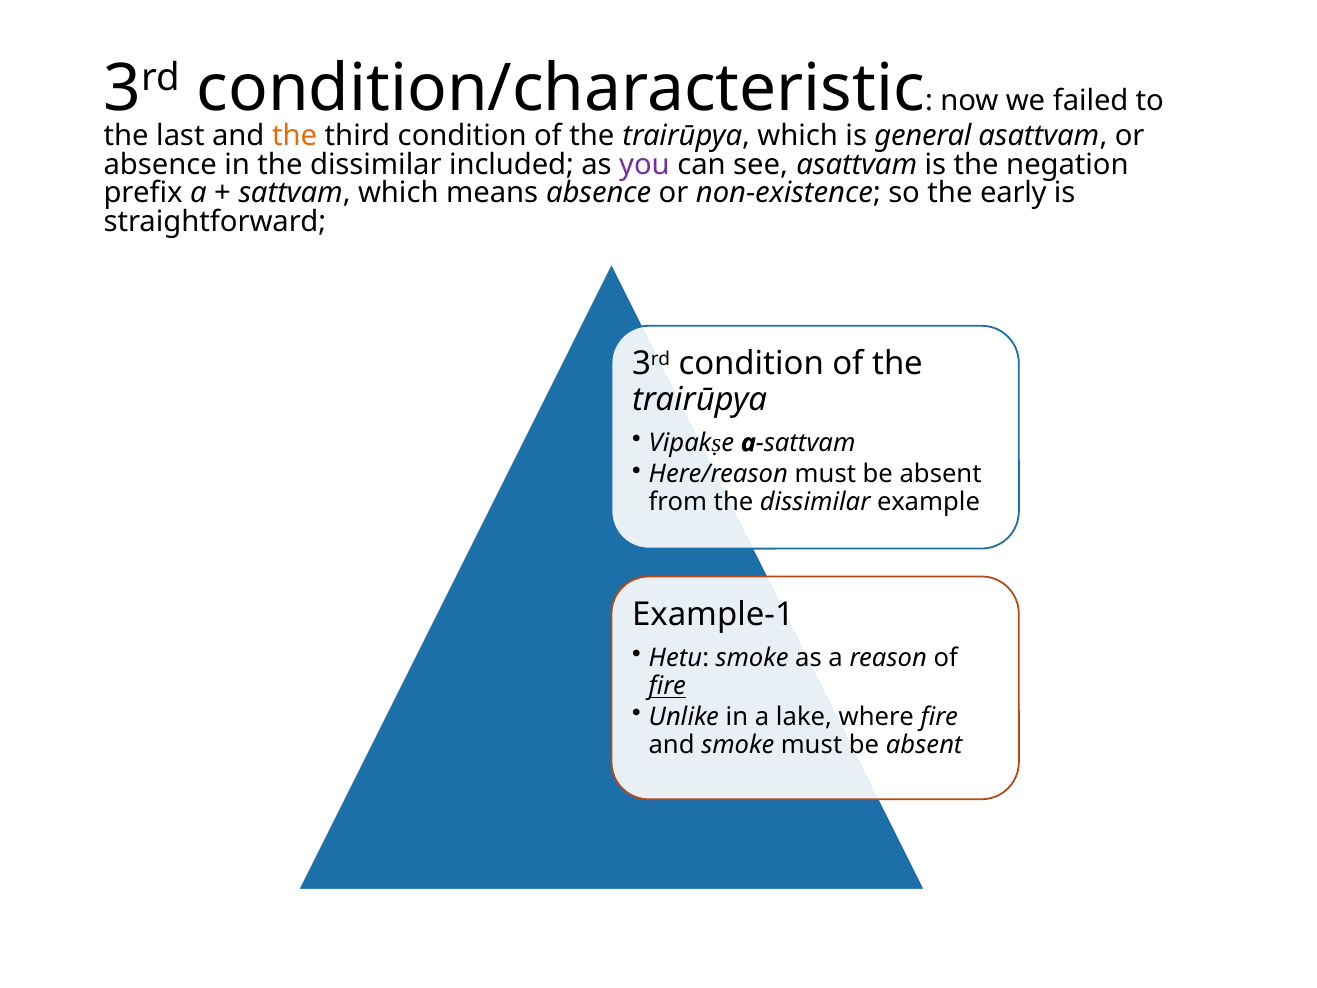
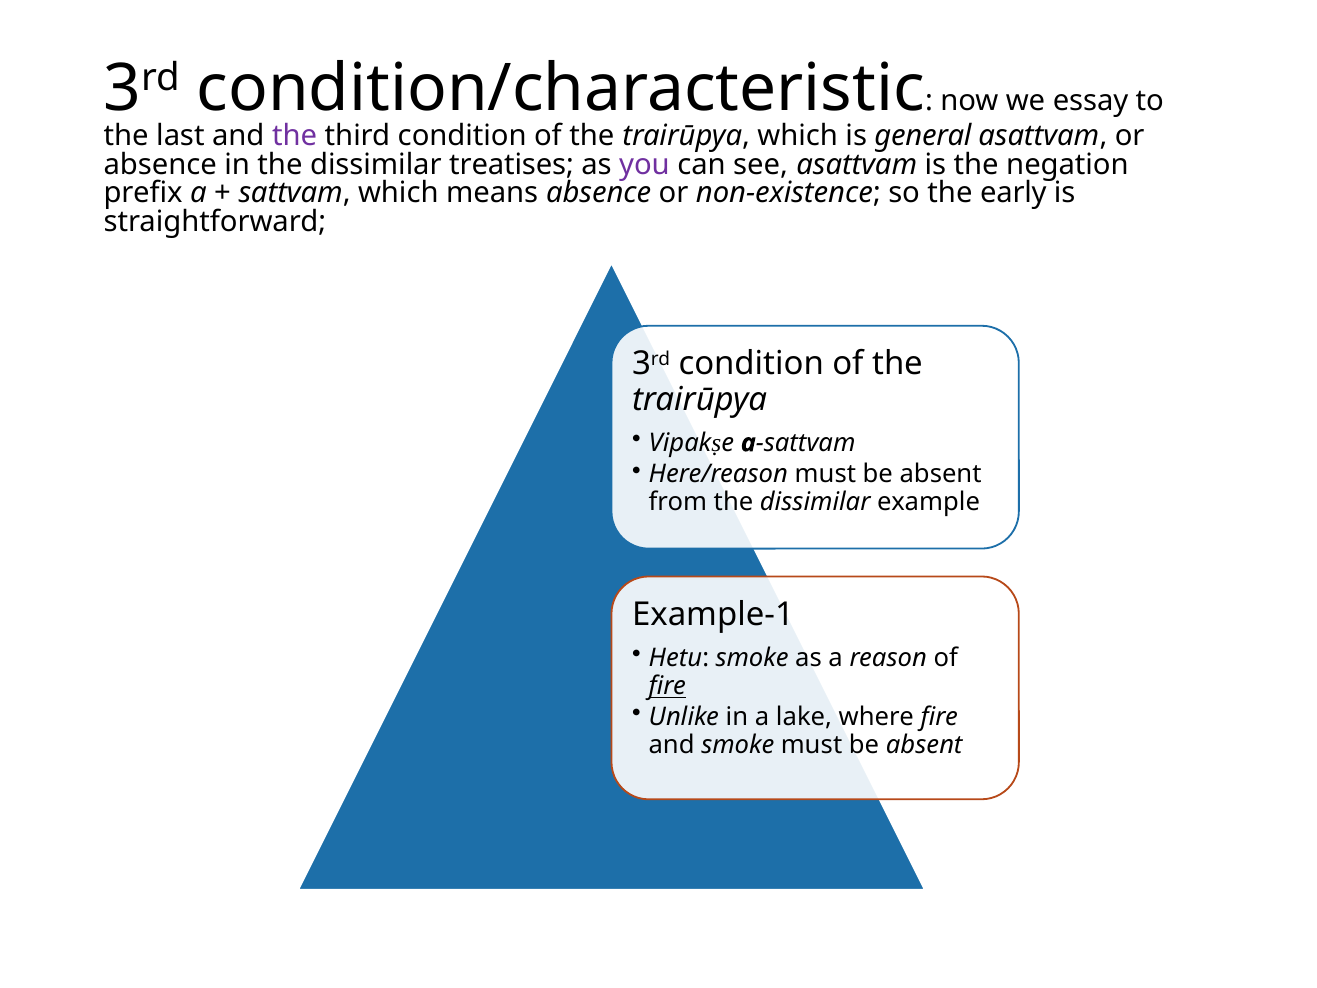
failed: failed -> essay (1091, 101)
the colour: orange -> purple (295, 136)
included: included -> treatises (512, 165)
